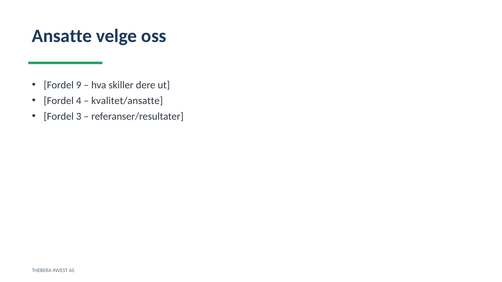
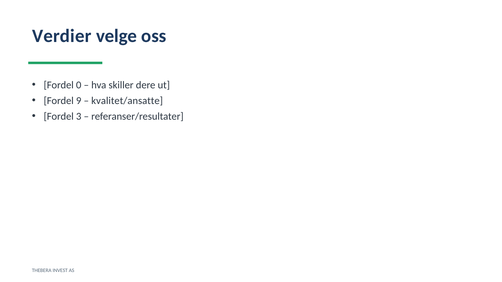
Ansatte: Ansatte -> Verdier (62, 36)
9: 9 -> 0 (79, 85)
4: 4 -> 9 (79, 101)
